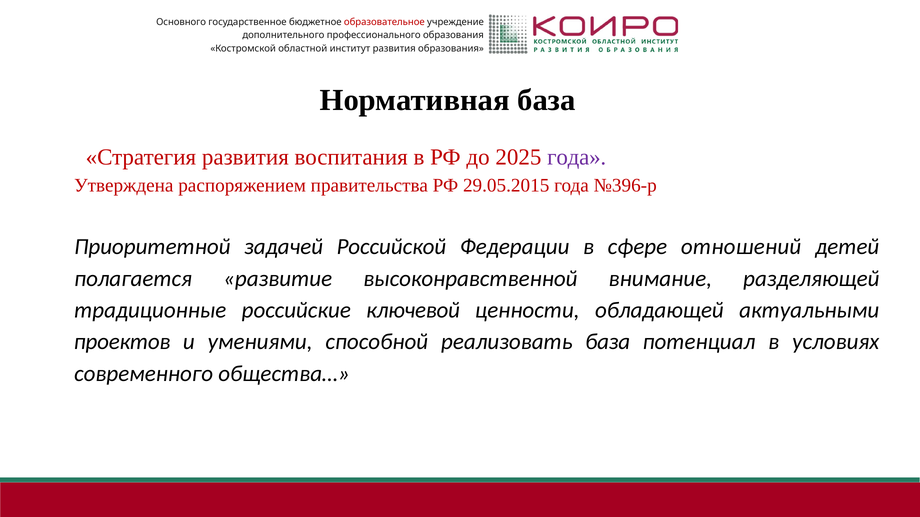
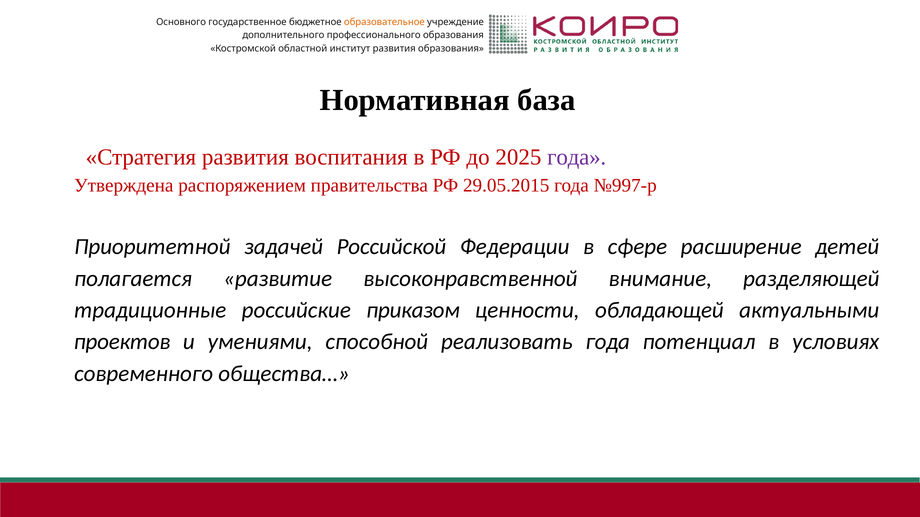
образовательное colour: red -> orange (384, 22)
№396-р: №396-р -> №997-р (625, 186)
отношений: отношений -> расширение (741, 247)
ключевой: ключевой -> приказом (413, 311)
реализовать база: база -> года (608, 342)
